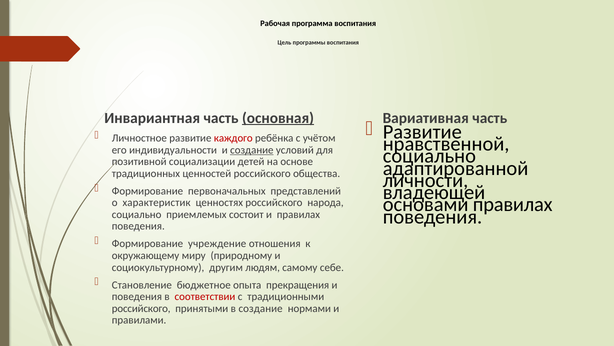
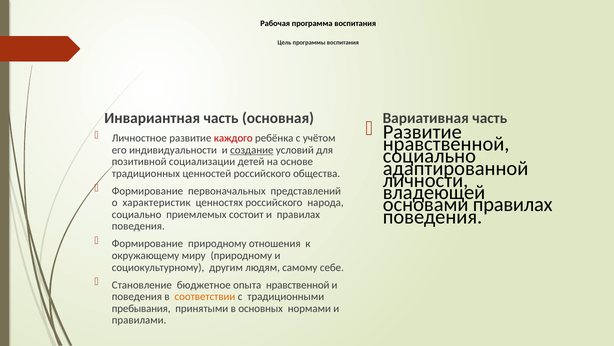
основная underline: present -> none (278, 118)
Формирование учреждение: учреждение -> природному (217, 243)
опыта прекращения: прекращения -> нравственной (298, 284)
соответствии colour: red -> orange (205, 296)
российского: российского -> пребывания (141, 308)
в создание: создание -> основных (261, 308)
